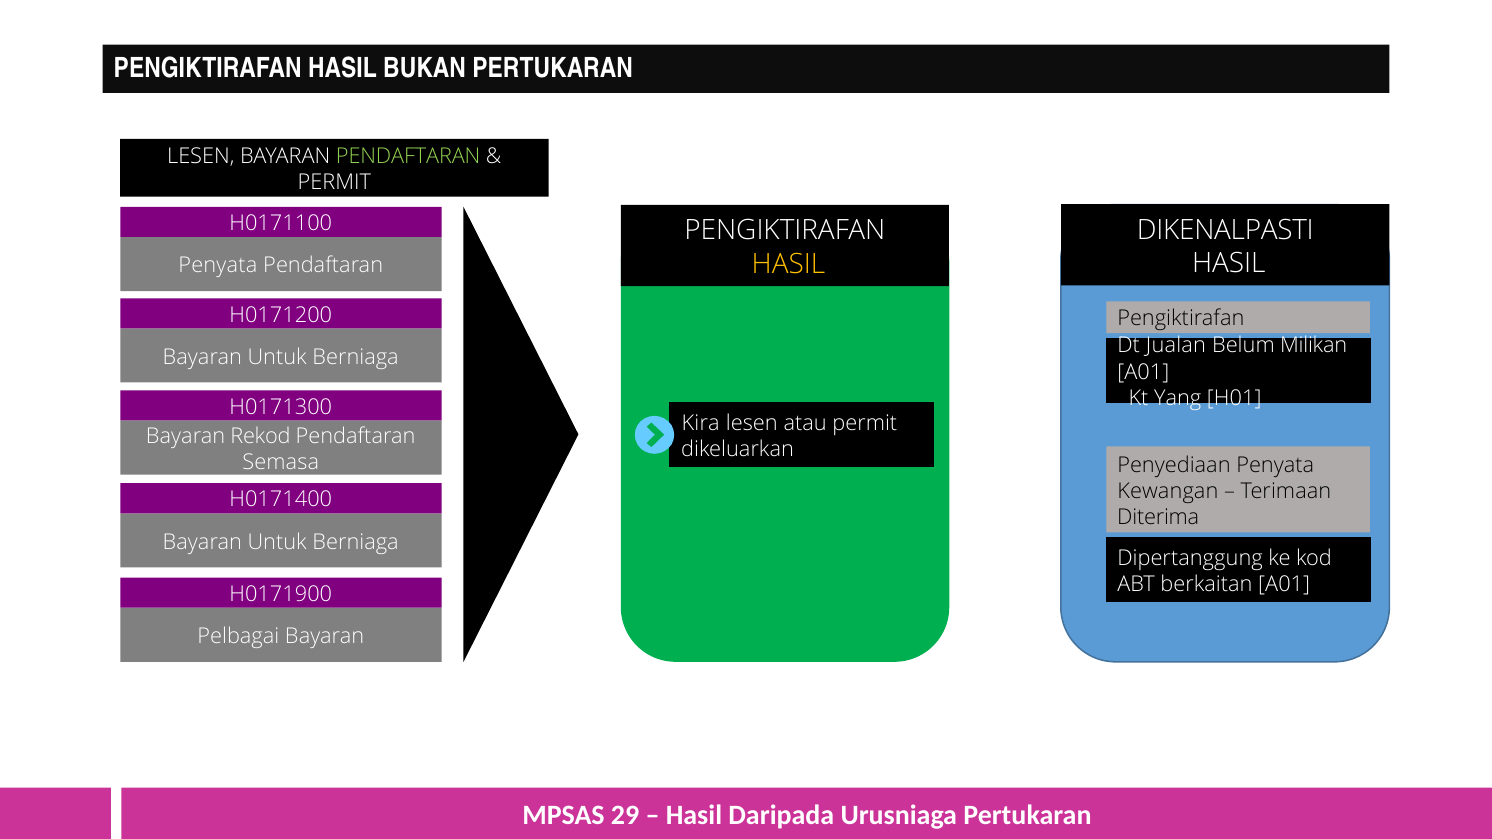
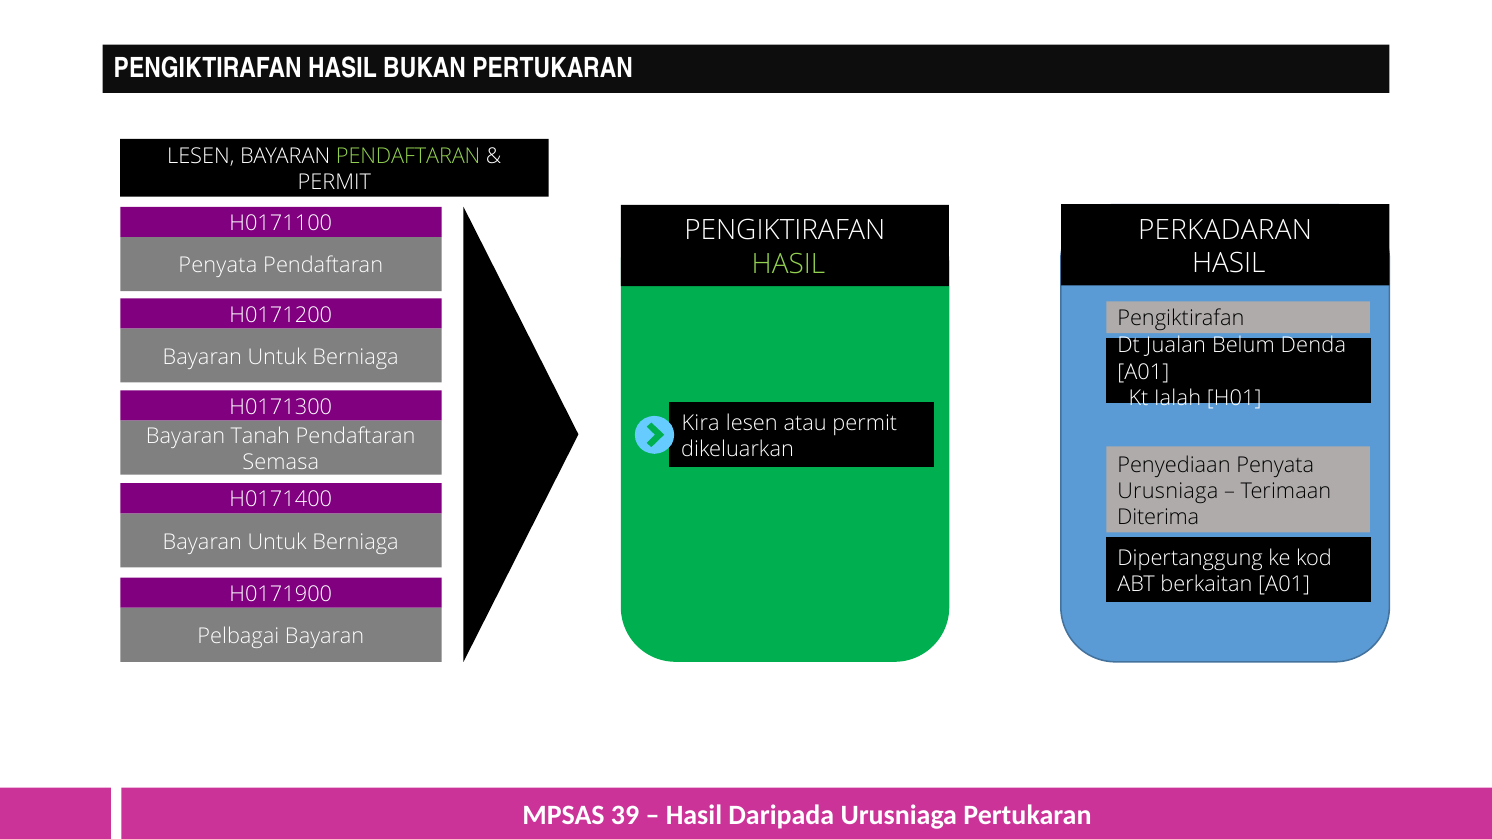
DIKENALPASTI: DIKENALPASTI -> PERKADARAN (1225, 230)
HASIL colour: yellow -> light green (788, 264)
Milikan: Milikan -> Denda (1313, 346)
Yang: Yang -> Ialah (1178, 398)
Rekod: Rekod -> Tanah (260, 436)
Kewangan: Kewangan -> Urusniaga (1168, 491)
29: 29 -> 39 (625, 815)
